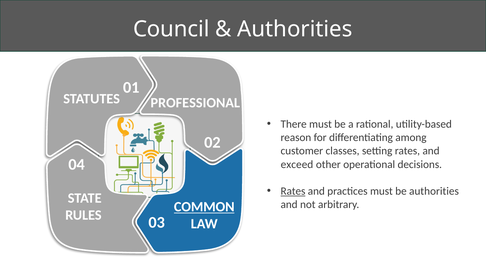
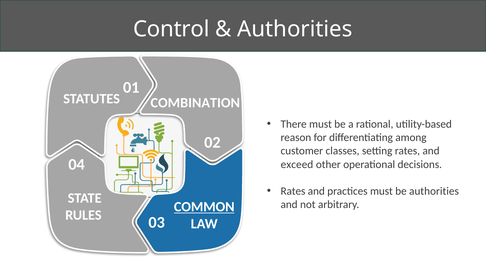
Council: Council -> Control (171, 29)
PROFESSIONAL: PROFESSIONAL -> COMBINATION (195, 103)
Rates underline: present -> none (293, 191)
